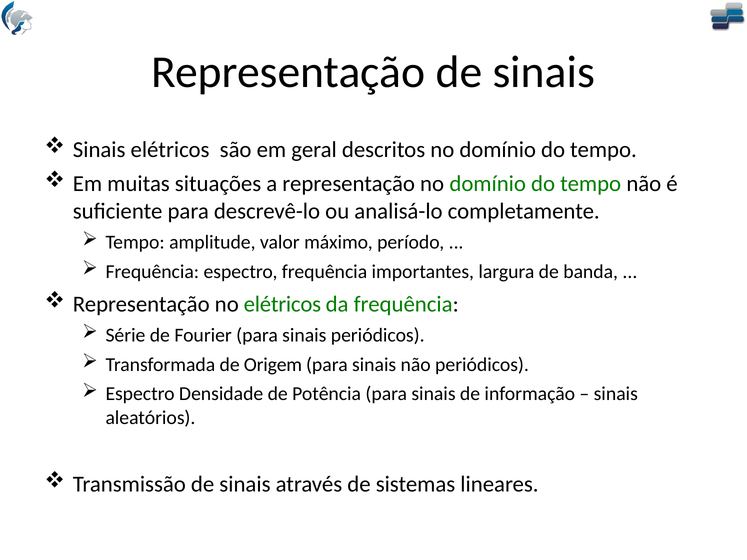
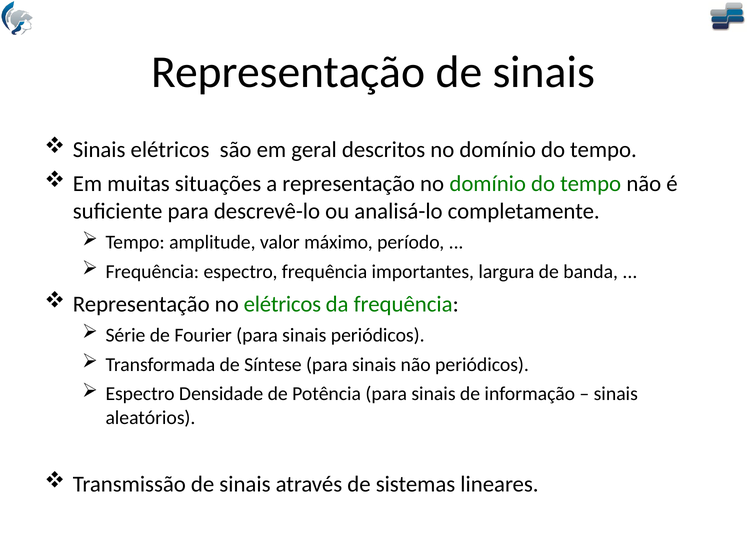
Origem: Origem -> Síntese (273, 365)
